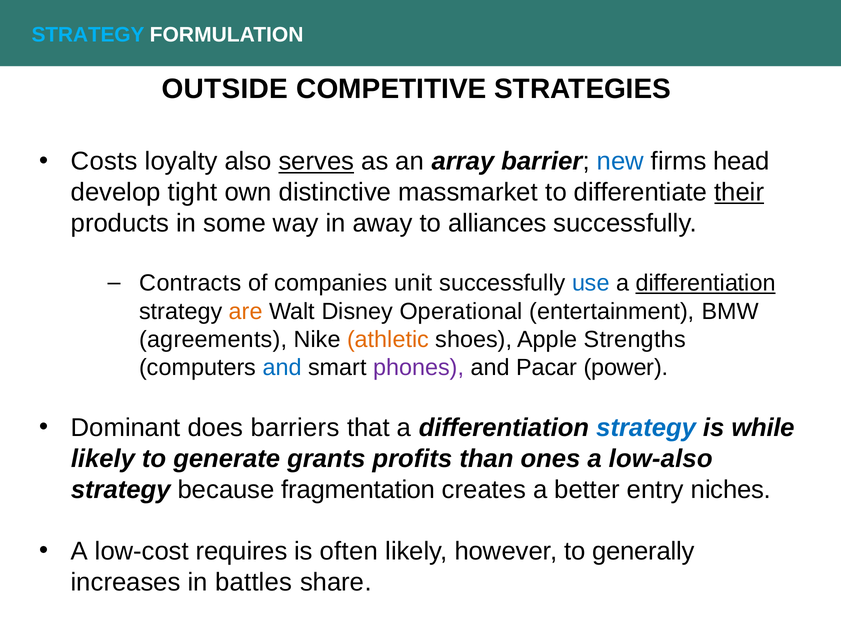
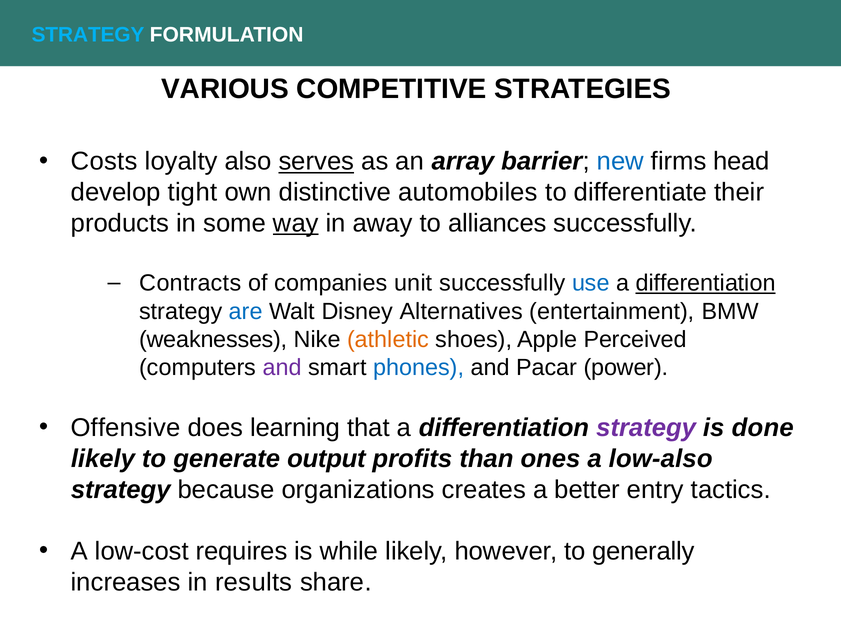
OUTSIDE: OUTSIDE -> VARIOUS (225, 89)
massmarket: massmarket -> automobiles (468, 192)
their underline: present -> none (739, 192)
way underline: none -> present (296, 223)
are colour: orange -> blue (246, 311)
Operational: Operational -> Alternatives (461, 311)
agreements: agreements -> weaknesses (213, 339)
Strengths: Strengths -> Perceived (635, 339)
and colour: blue -> purple (282, 367)
phones colour: purple -> blue (419, 367)
Dominant: Dominant -> Offensive (126, 428)
barriers: barriers -> learning (295, 428)
strategy colour: blue -> purple (646, 428)
while: while -> done (763, 428)
grants: grants -> output (326, 459)
fragmentation: fragmentation -> organizations (358, 489)
niches: niches -> tactics (731, 489)
often: often -> while (349, 551)
battles: battles -> results (254, 582)
